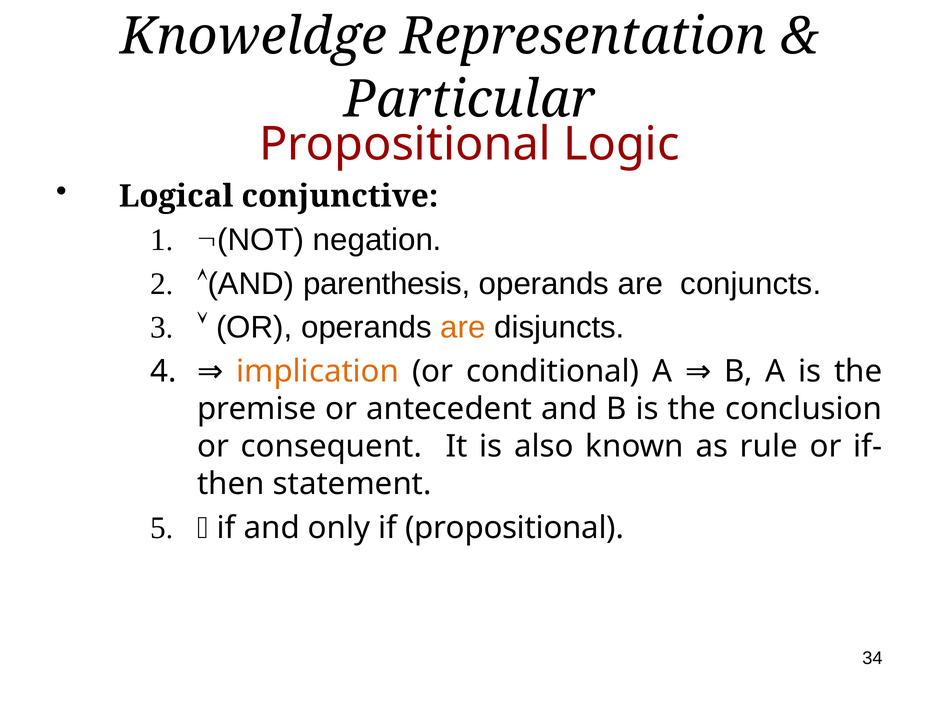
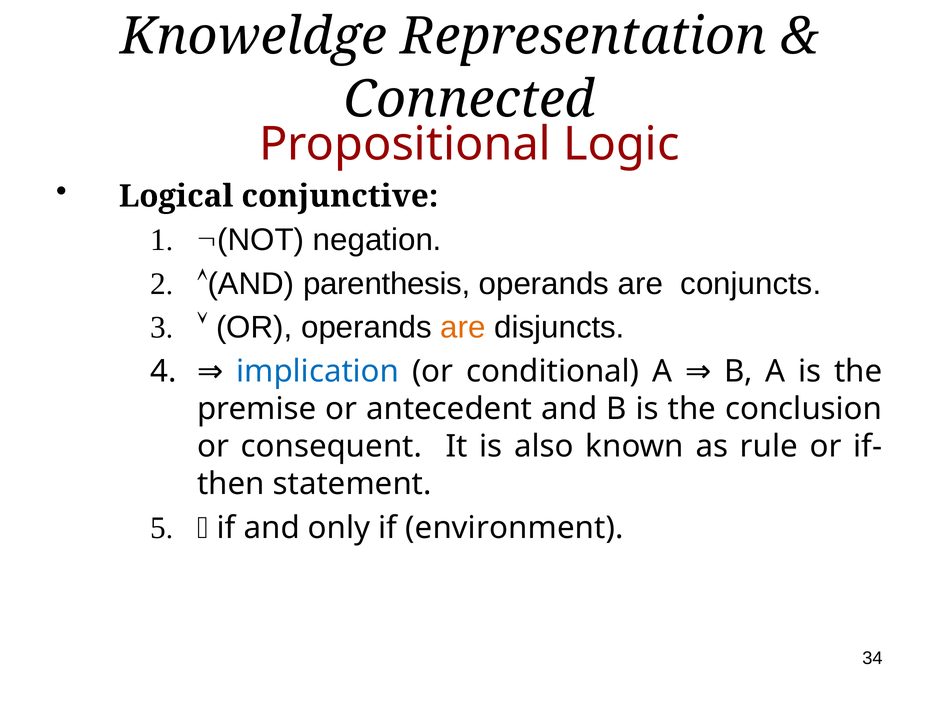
Particular: Particular -> Connected (469, 99)
implication colour: orange -> blue (318, 372)
if propositional: propositional -> environment (514, 528)
